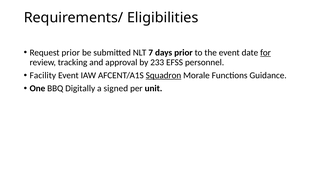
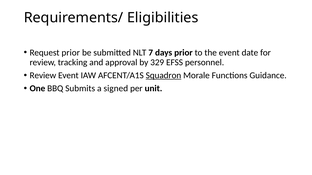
for underline: present -> none (266, 53)
233: 233 -> 329 (157, 63)
Facility: Facility -> Review (43, 76)
Digitally: Digitally -> Submits (80, 89)
